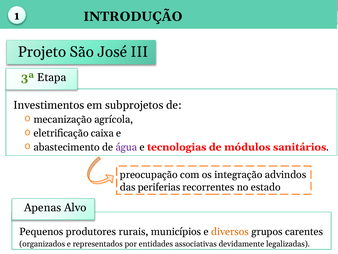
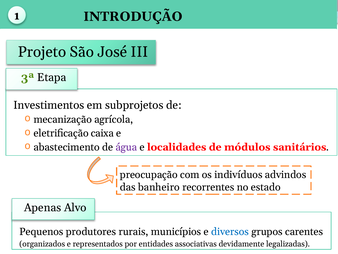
tecnologias: tecnologias -> localidades (177, 147)
integração: integração -> indivíduos (238, 174)
periferias: periferias -> banheiro (159, 187)
diversos colour: orange -> blue (230, 231)
